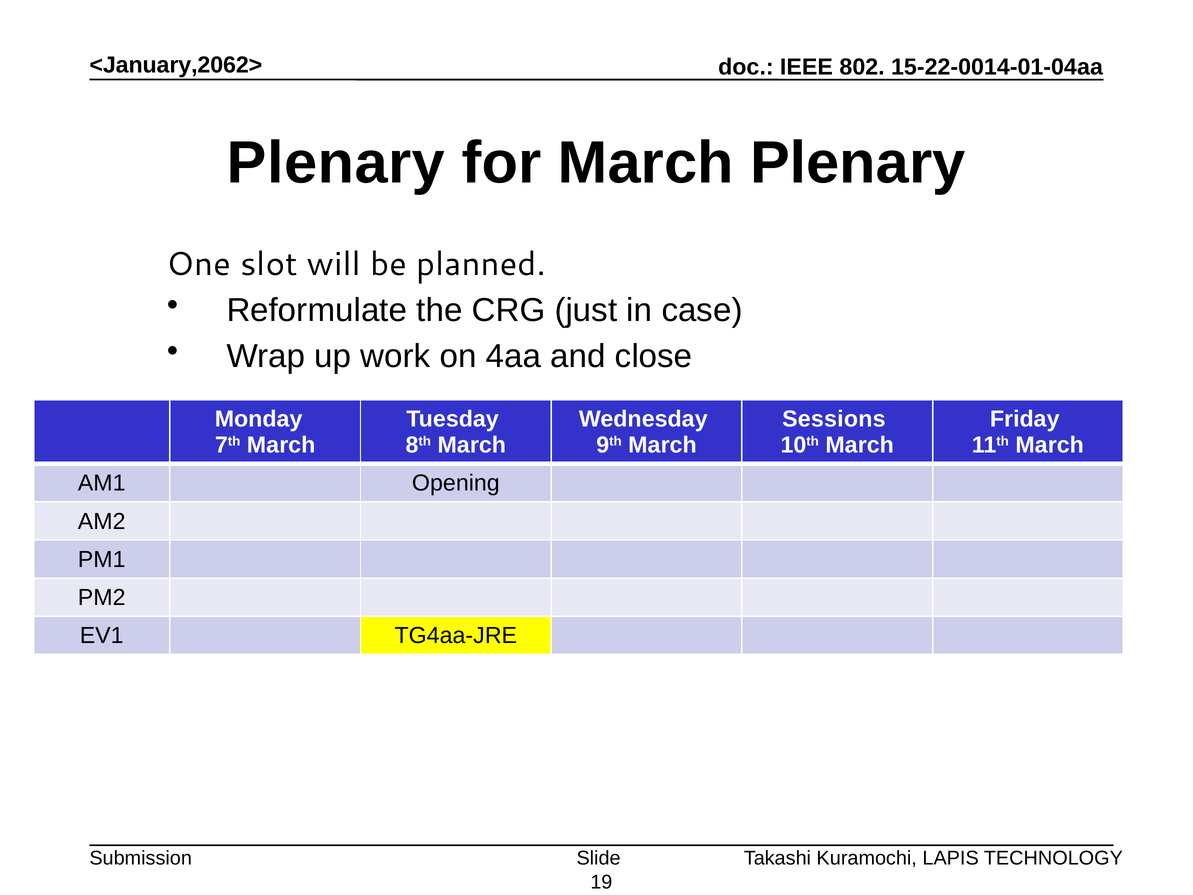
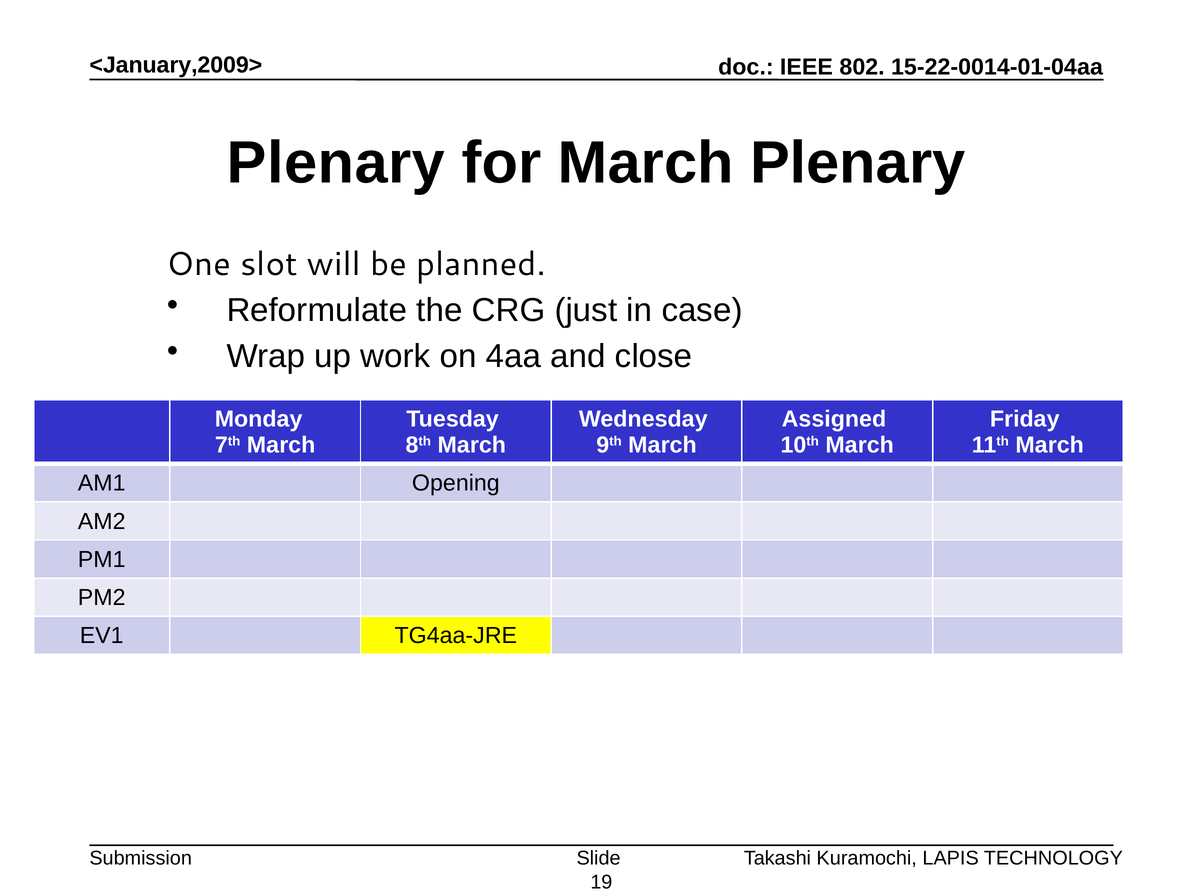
<January,2062>: <January,2062> -> <January,2009> (176, 65)
Sessions: Sessions -> Assigned (834, 419)
